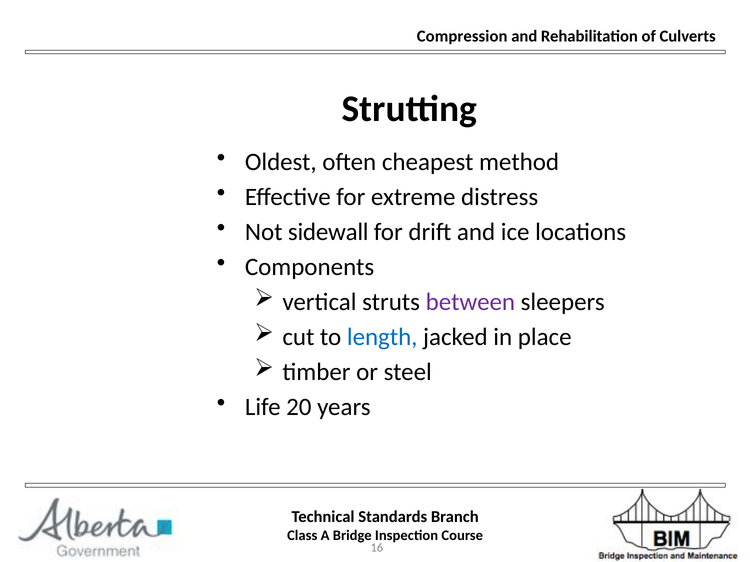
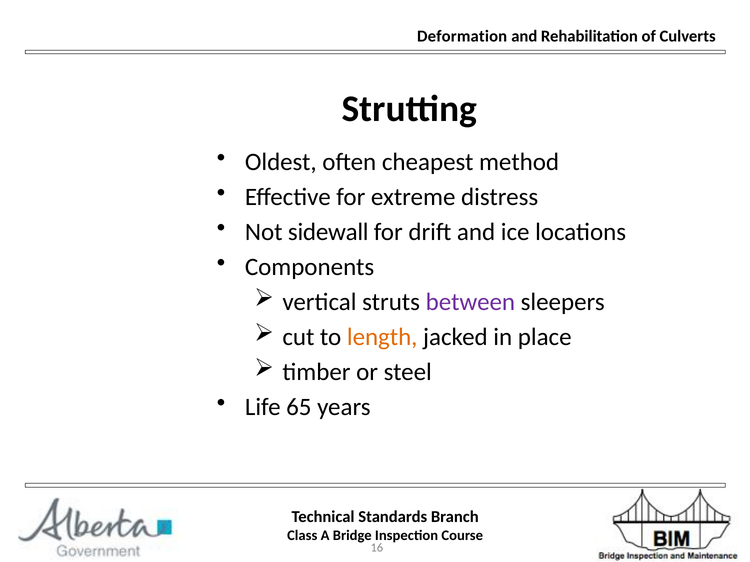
Compression: Compression -> Deformation (462, 36)
length colour: blue -> orange (382, 337)
20: 20 -> 65 (299, 407)
